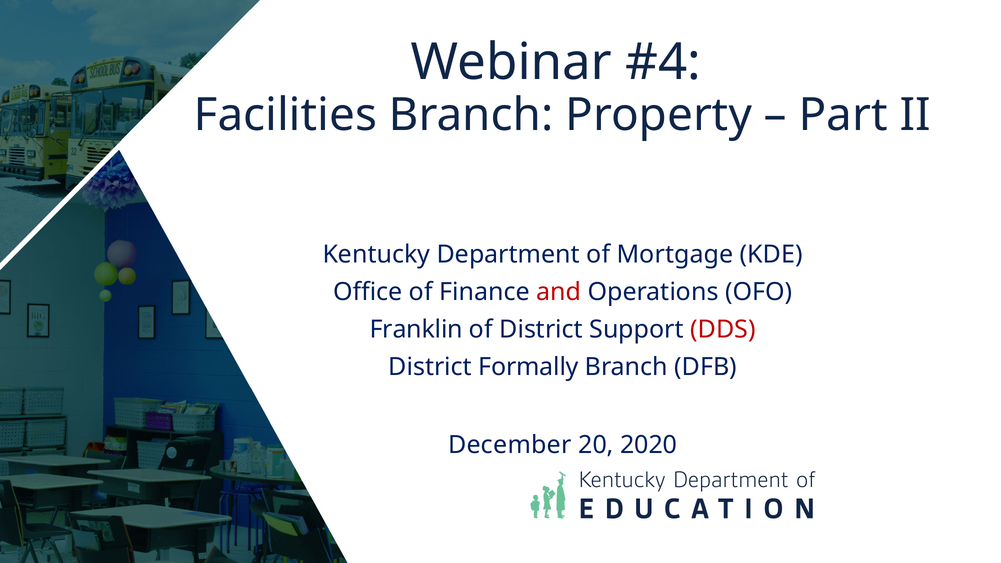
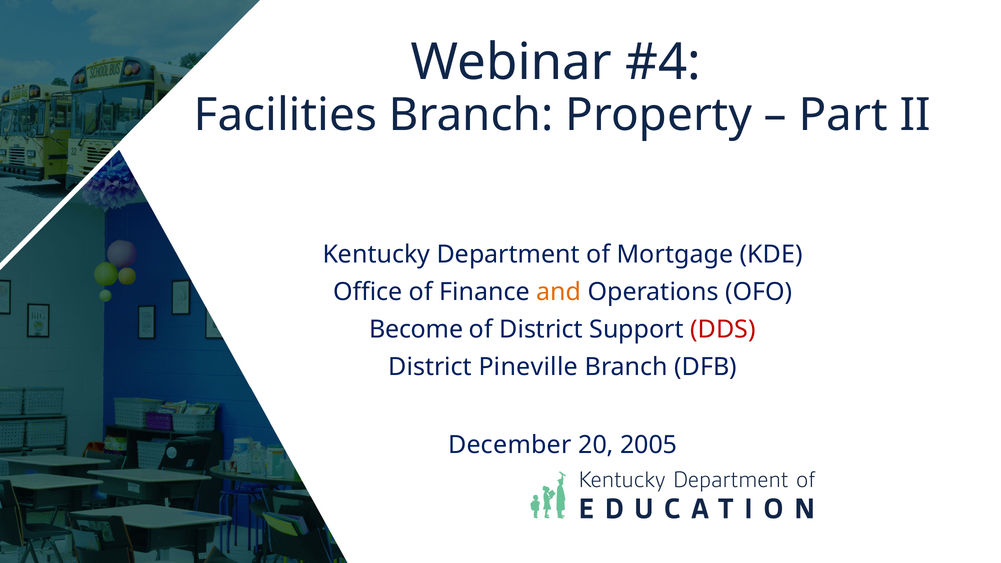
and colour: red -> orange (559, 292)
Franklin: Franklin -> Become (416, 329)
Formally: Formally -> Pineville (528, 367)
2020: 2020 -> 2005 (649, 445)
